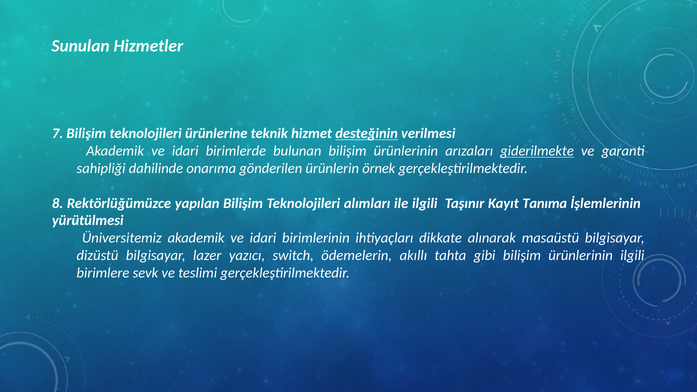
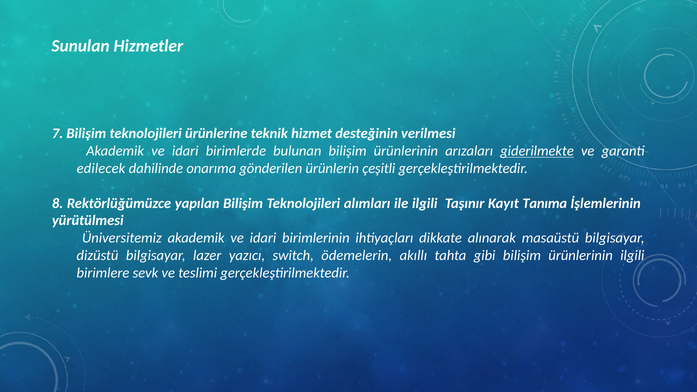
desteğinin underline: present -> none (367, 134)
sahipliği: sahipliği -> edilecek (101, 168)
örnek: örnek -> çeşitli (379, 168)
